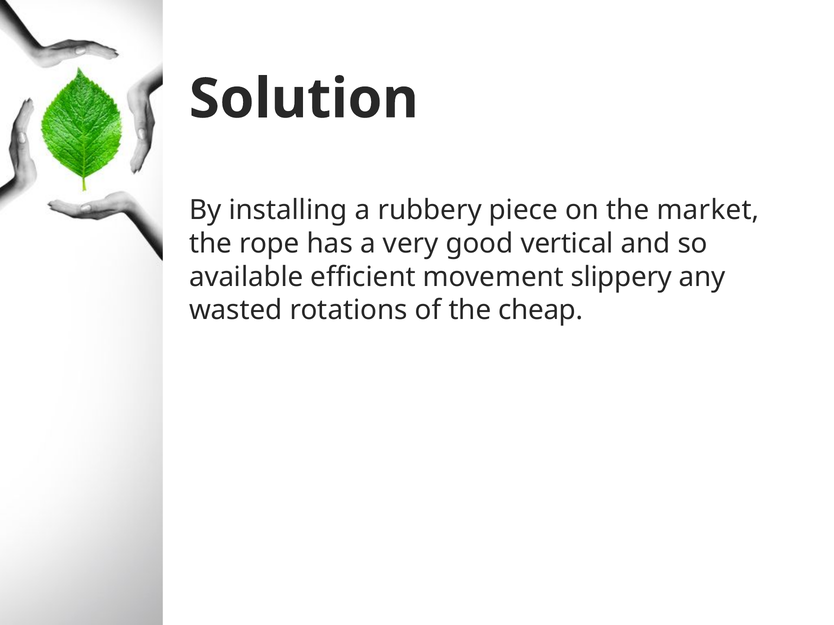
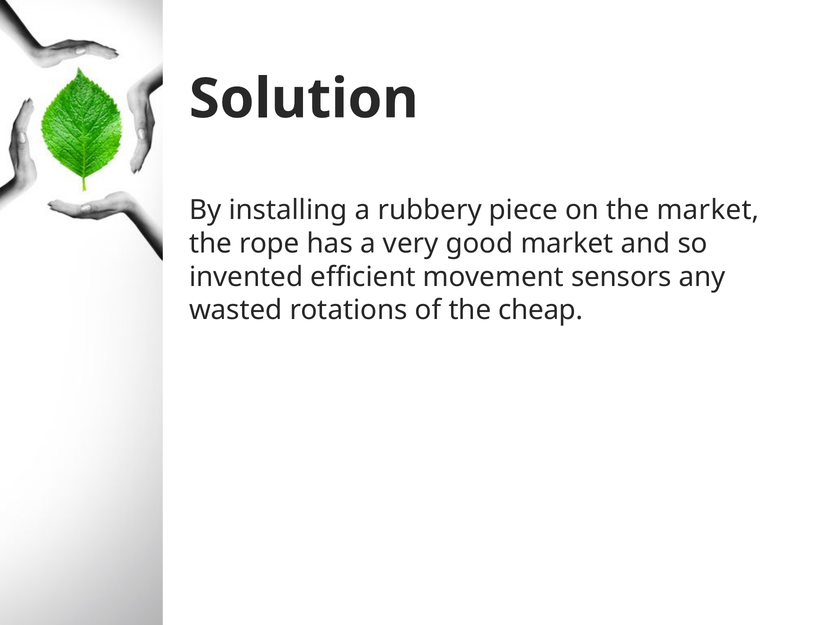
good vertical: vertical -> market (567, 244)
available: available -> invented (246, 277)
slippery: slippery -> sensors (621, 277)
